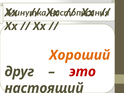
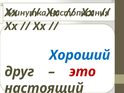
Хороший colour: orange -> blue (80, 55)
